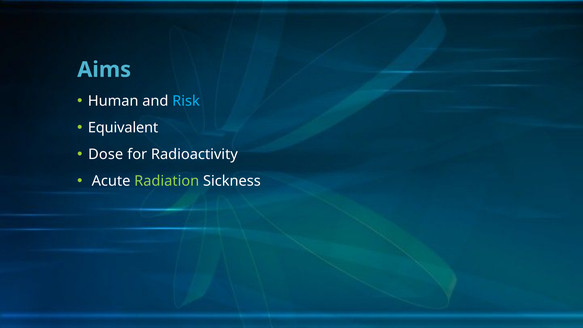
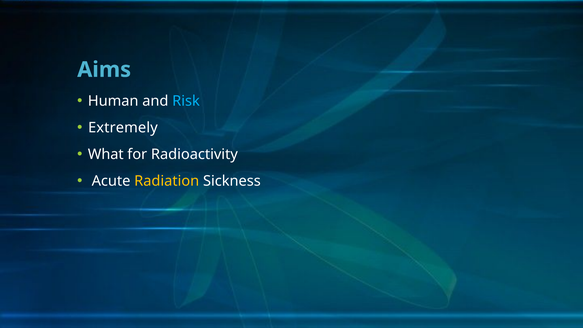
Equivalent: Equivalent -> Extremely (123, 128)
Dose: Dose -> What (106, 154)
Radiation colour: light green -> yellow (167, 181)
